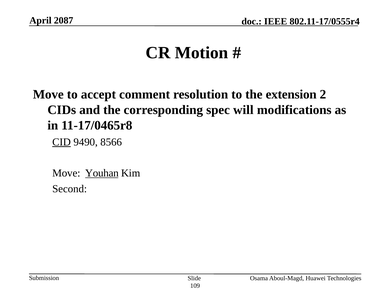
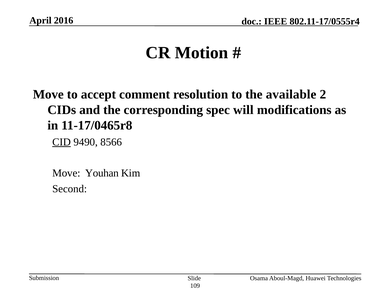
2087: 2087 -> 2016 (64, 21)
extension: extension -> available (291, 94)
Youhan underline: present -> none (102, 173)
